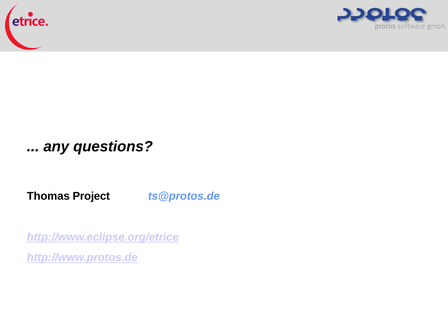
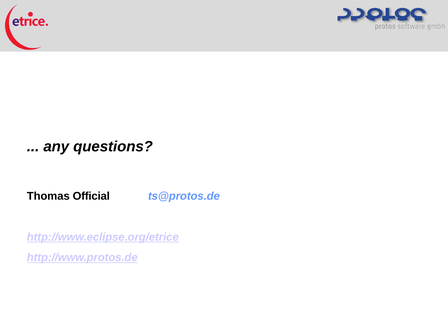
Project: Project -> Official (91, 196)
